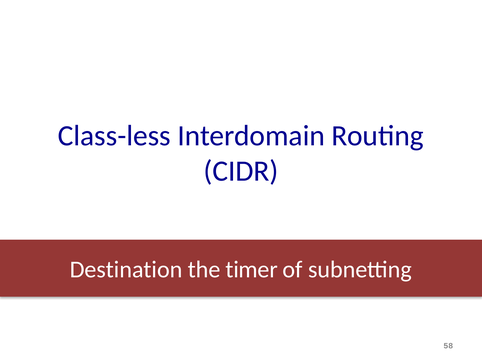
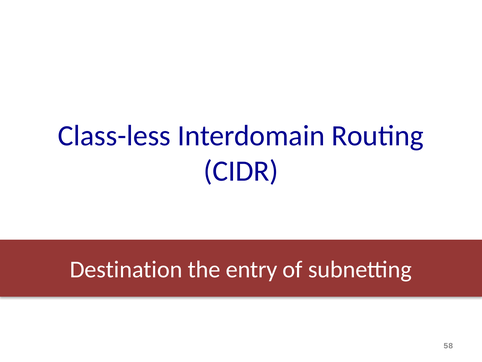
timer: timer -> entry (252, 269)
